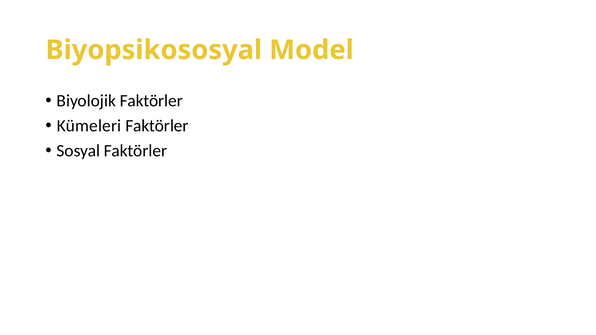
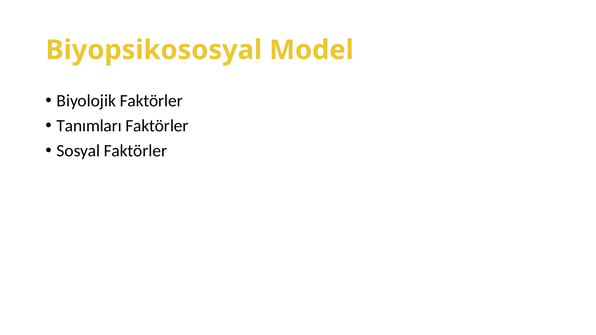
Kümeleri: Kümeleri -> Tanımları (89, 126)
